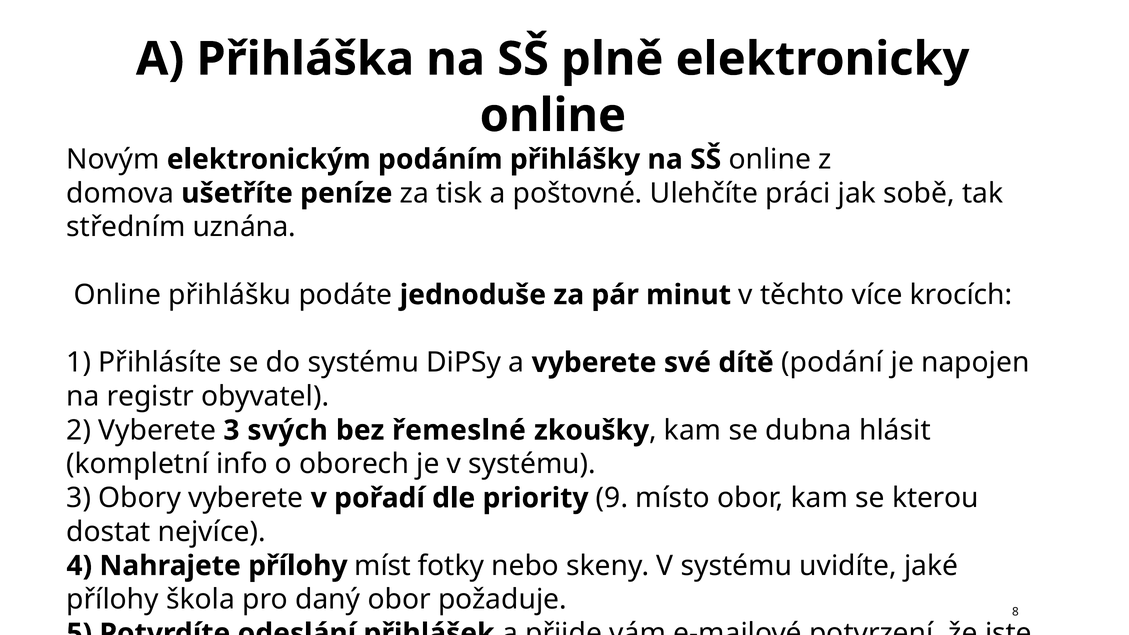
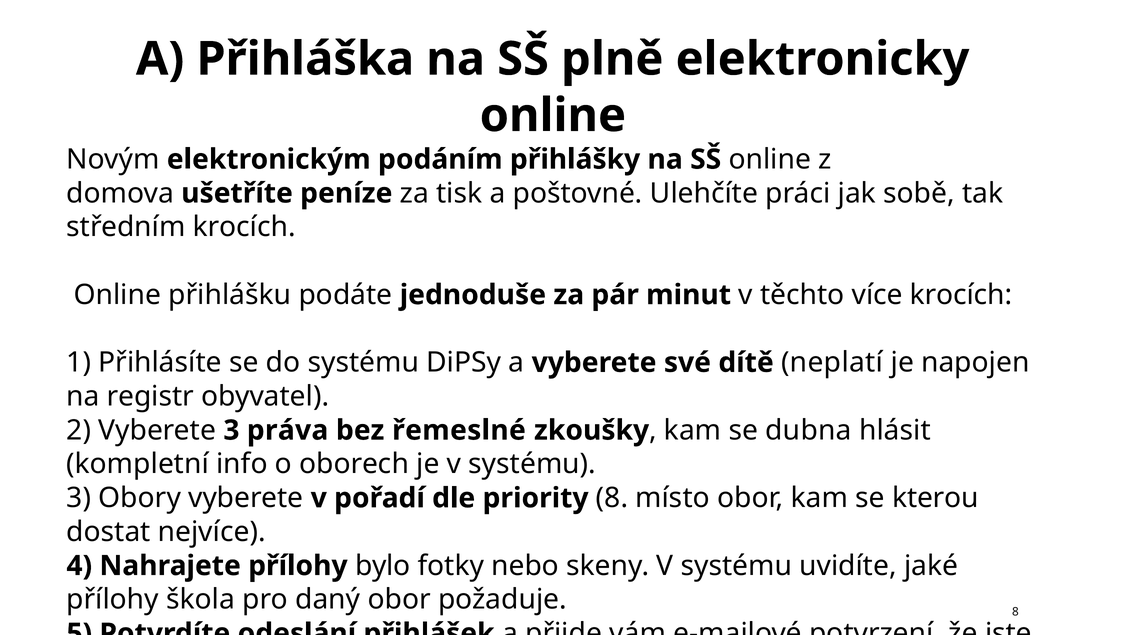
středním uznána: uznána -> krocích (244, 227)
podání: podání -> neplatí (832, 363)
svých: svých -> práva (288, 430)
priority 9: 9 -> 8 (612, 498)
míst: míst -> bylo (383, 566)
